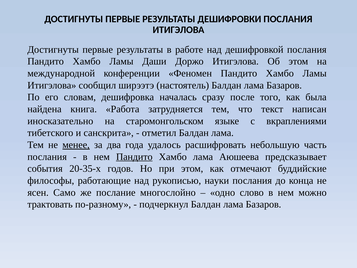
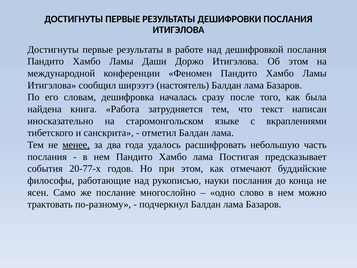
Пандито underline: present -> none (134, 157)
Аюшеева: Аюшеева -> Постигая (239, 157)
20-35-х: 20-35-х -> 20-77-х (85, 169)
